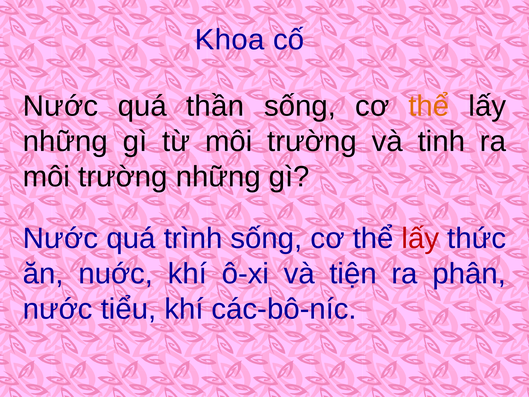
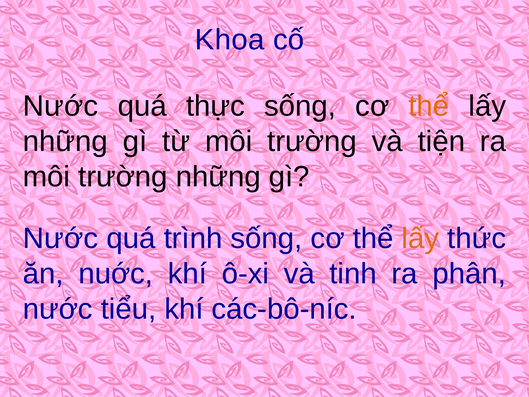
thần: thần -> thực (215, 106)
tinh: tinh -> tiện (441, 141)
lấy colour: red -> orange (420, 238)
tiện: tiện -> tinh (353, 274)
